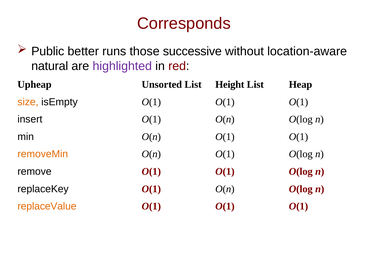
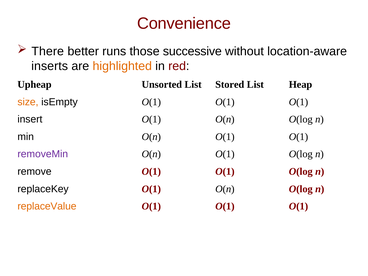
Corresponds: Corresponds -> Convenience (184, 24)
Public: Public -> There (48, 51)
natural: natural -> inserts (50, 66)
highlighted colour: purple -> orange (122, 66)
Height: Height -> Stored (230, 85)
removeMin colour: orange -> purple (43, 154)
